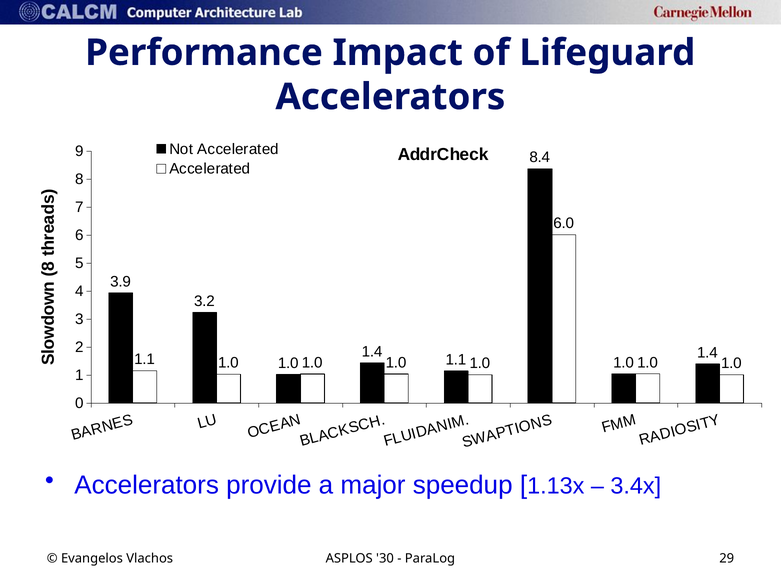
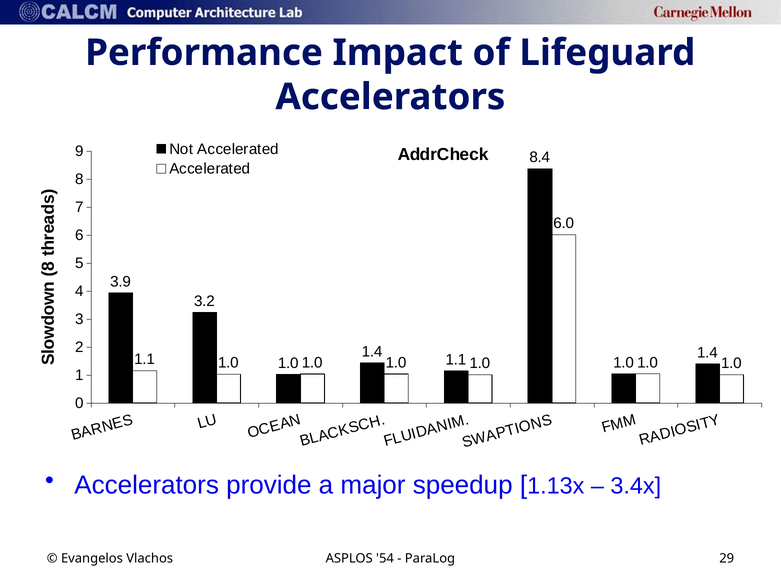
30: 30 -> 54 (385, 558)
